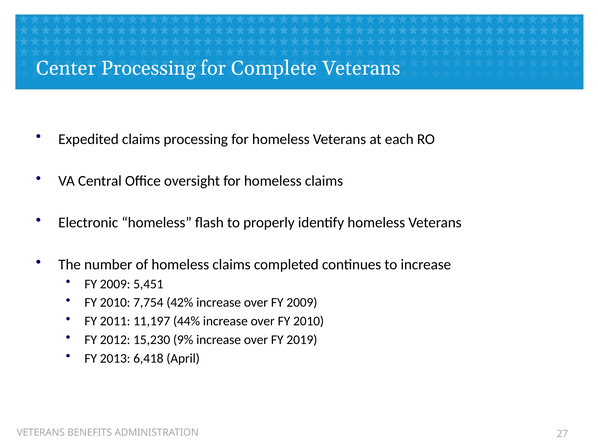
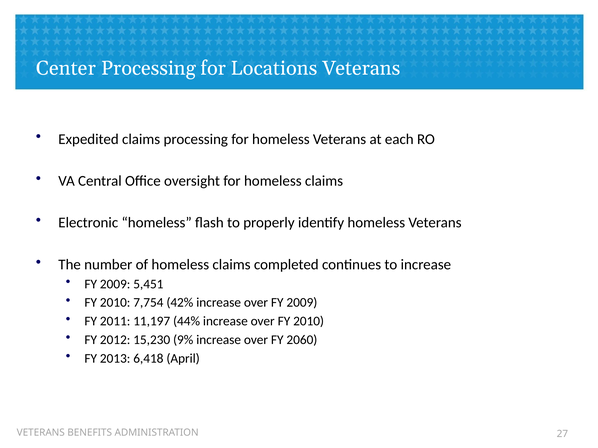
Complete: Complete -> Locations (274, 68)
2019: 2019 -> 2060 (302, 340)
